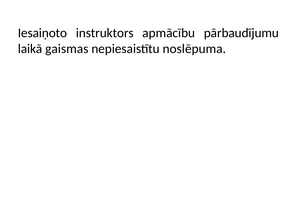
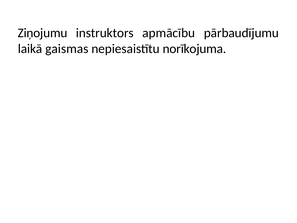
Iesaiņoto: Iesaiņoto -> Ziņojumu (42, 33)
noslēpuma: noslēpuma -> norīkojuma (194, 49)
